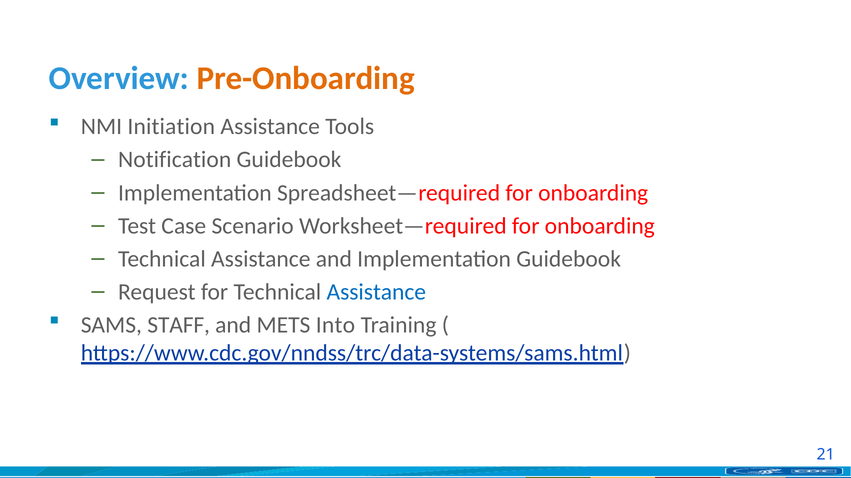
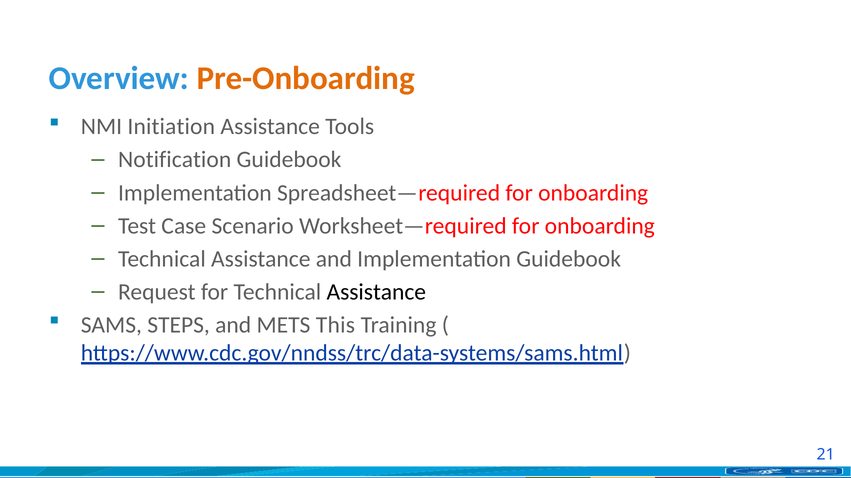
Assistance colour: blue -> black (376, 292)
STAFF: STAFF -> STEPS (179, 325)
Into: Into -> This (335, 325)
